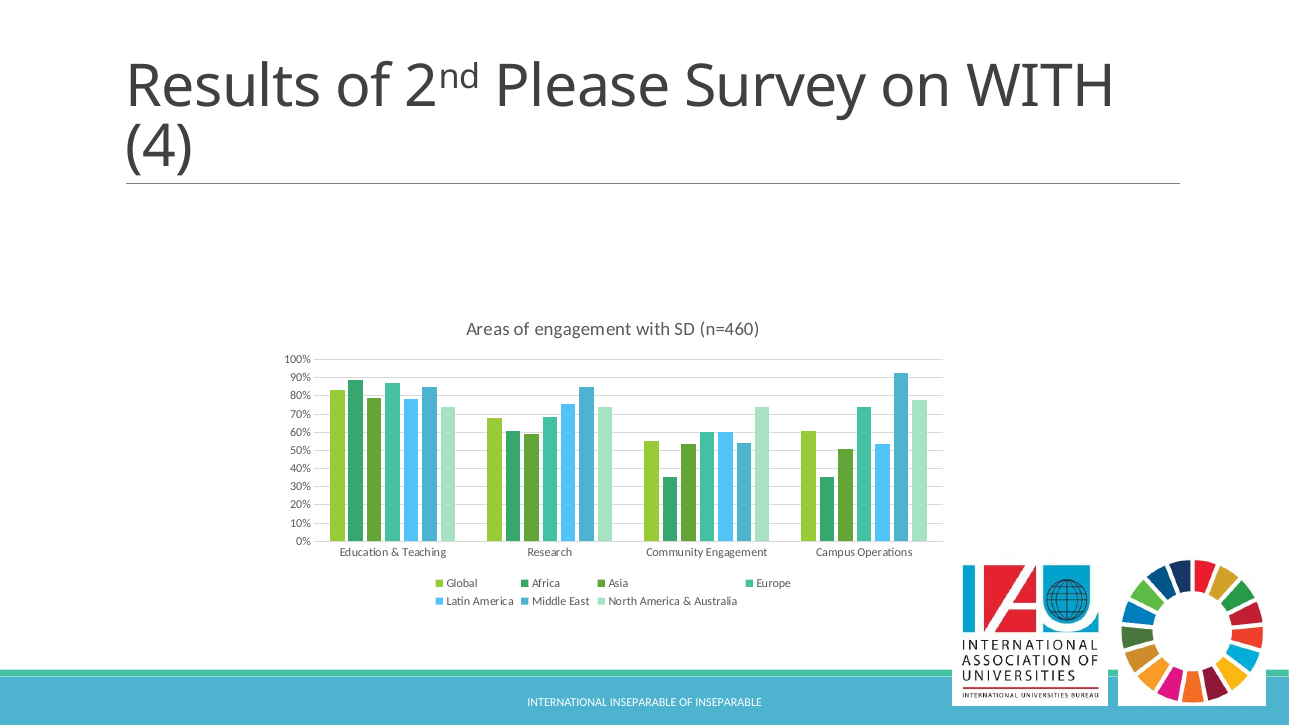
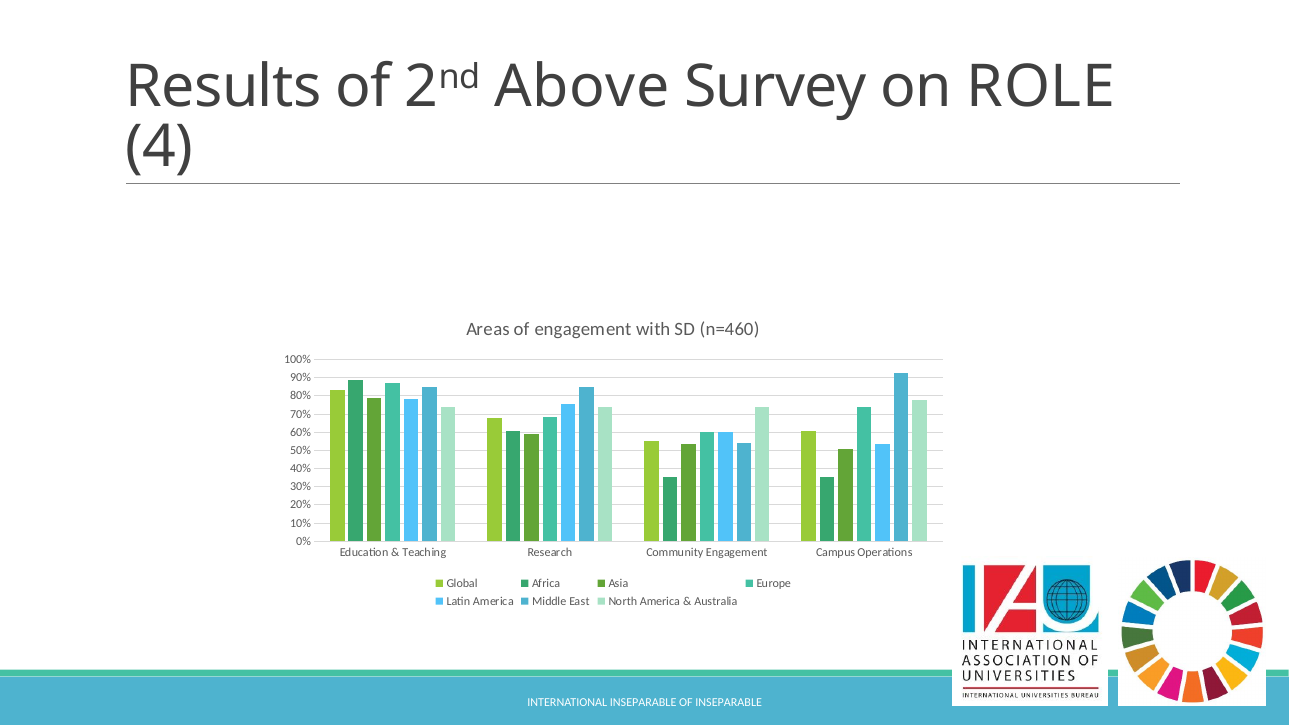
Please: Please -> Above (582, 87)
on WITH: WITH -> ROLE (1041, 87)
